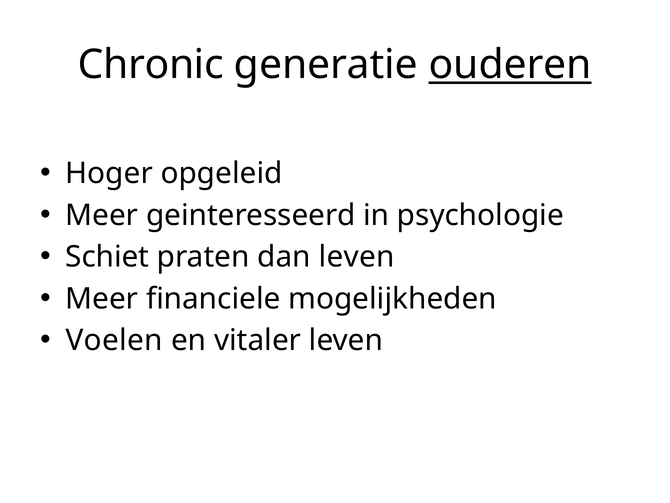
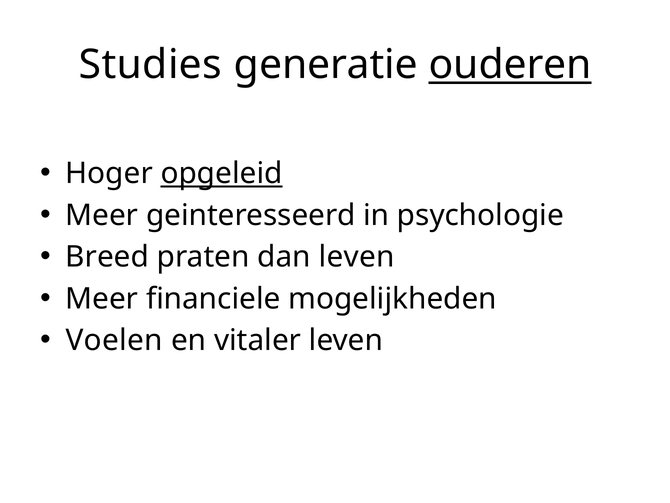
Chronic: Chronic -> Studies (150, 65)
opgeleid underline: none -> present (222, 173)
Schiet: Schiet -> Breed (107, 257)
